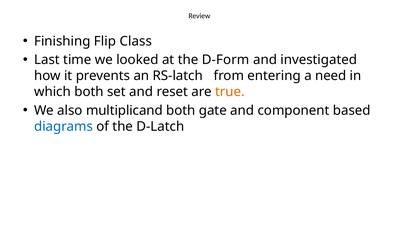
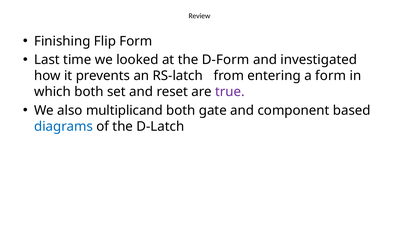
Flip Class: Class -> Form (136, 41)
a need: need -> form (331, 76)
true colour: orange -> purple (230, 92)
